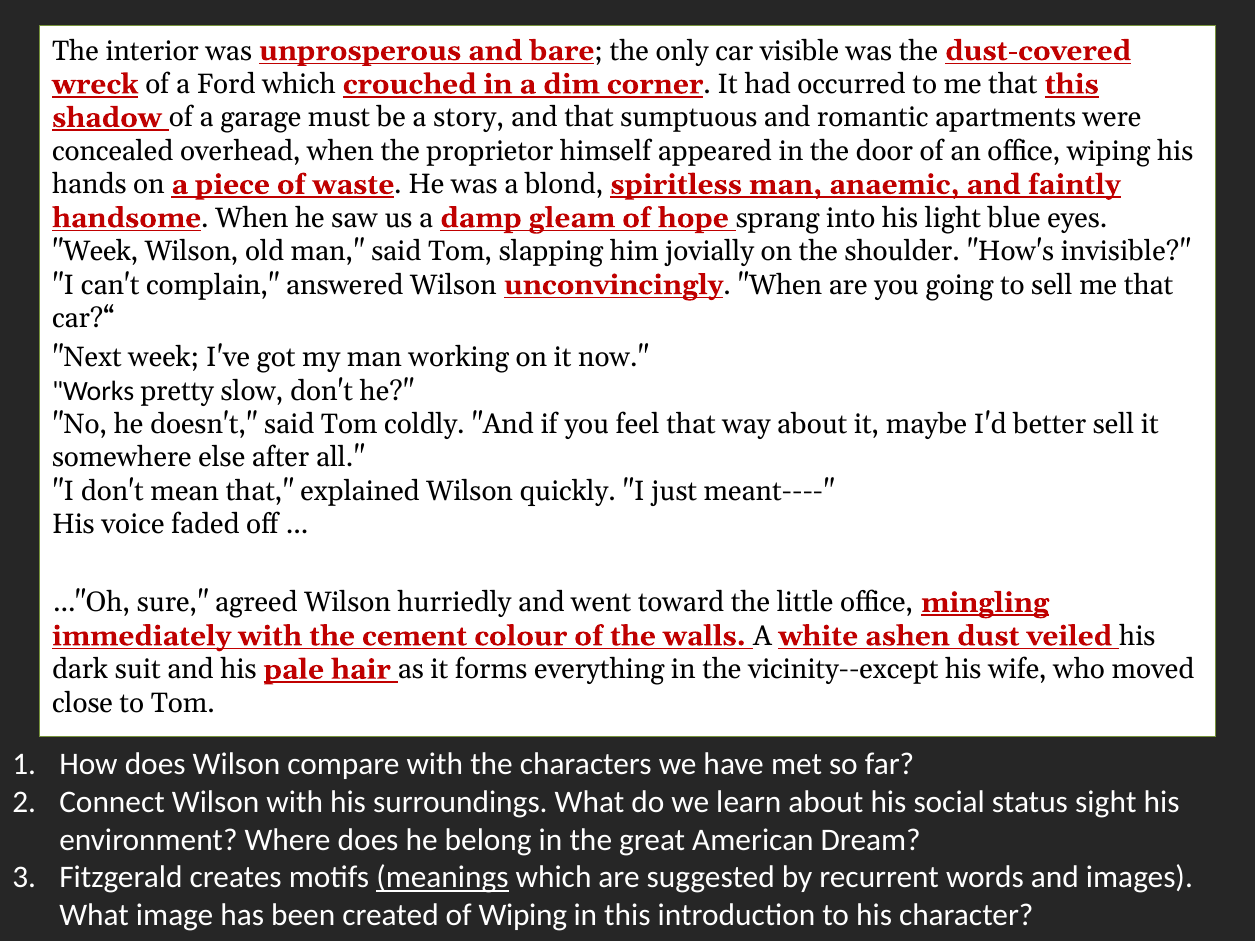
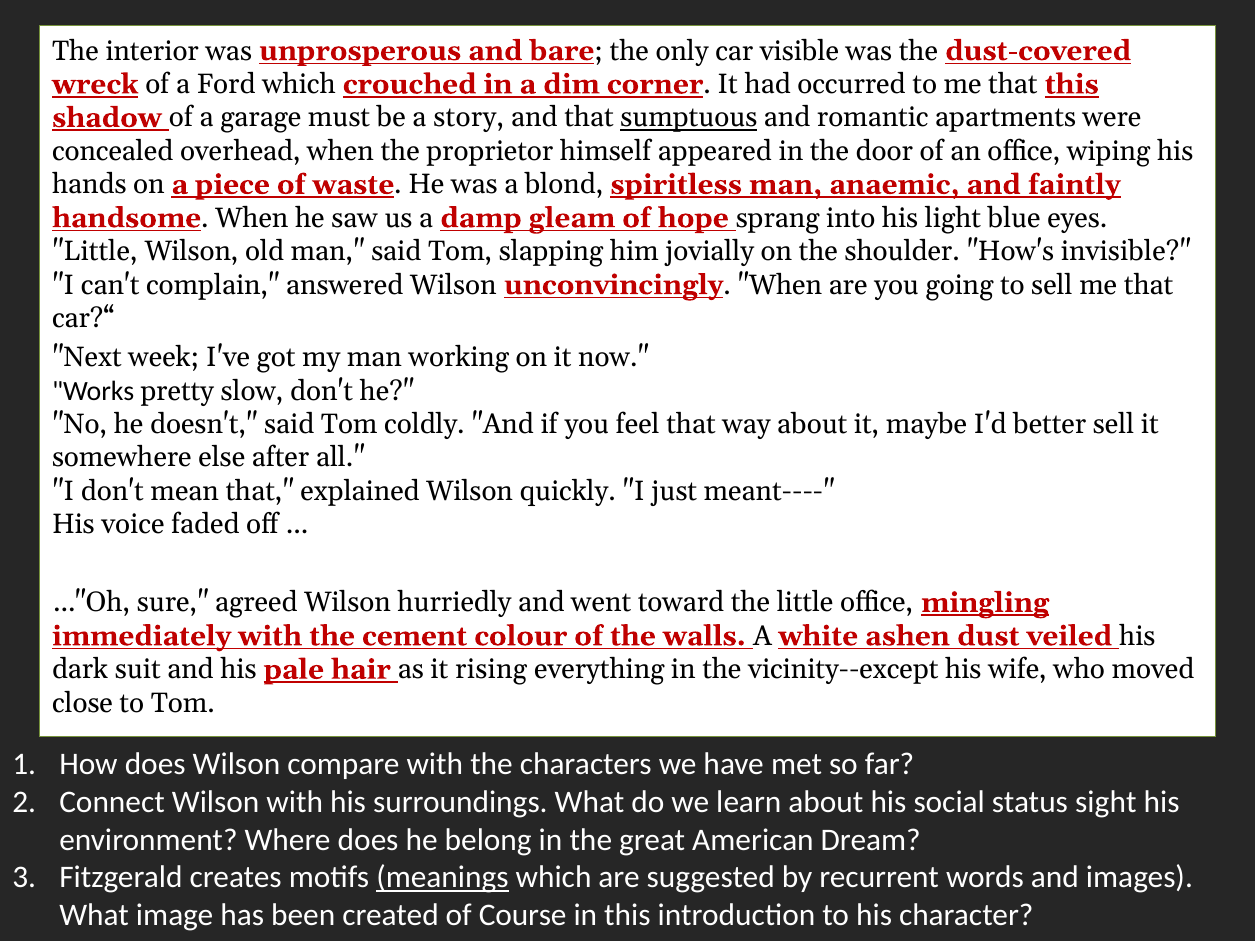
sumptuous underline: none -> present (689, 118)
Week: Week -> Little (95, 252)
forms: forms -> rising (491, 670)
of Wiping: Wiping -> Course (523, 915)
